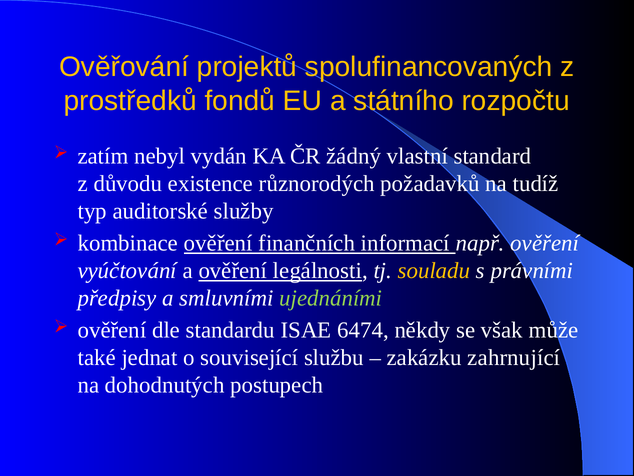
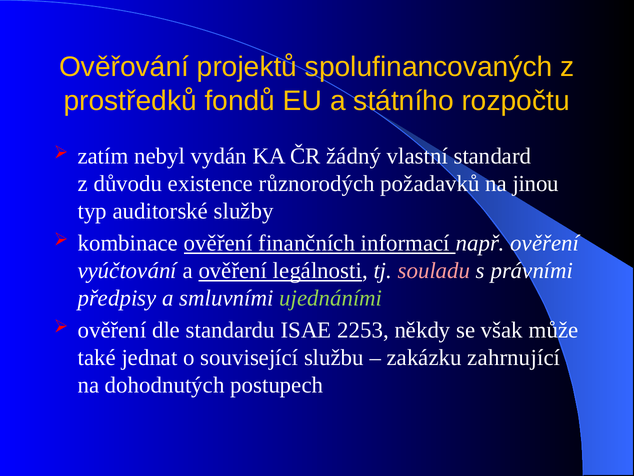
tudíž: tudíž -> jinou (536, 183)
souladu colour: yellow -> pink (434, 270)
6474: 6474 -> 2253 (363, 330)
